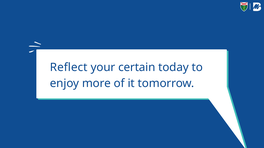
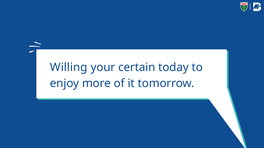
Reflect: Reflect -> Willing (69, 68)
